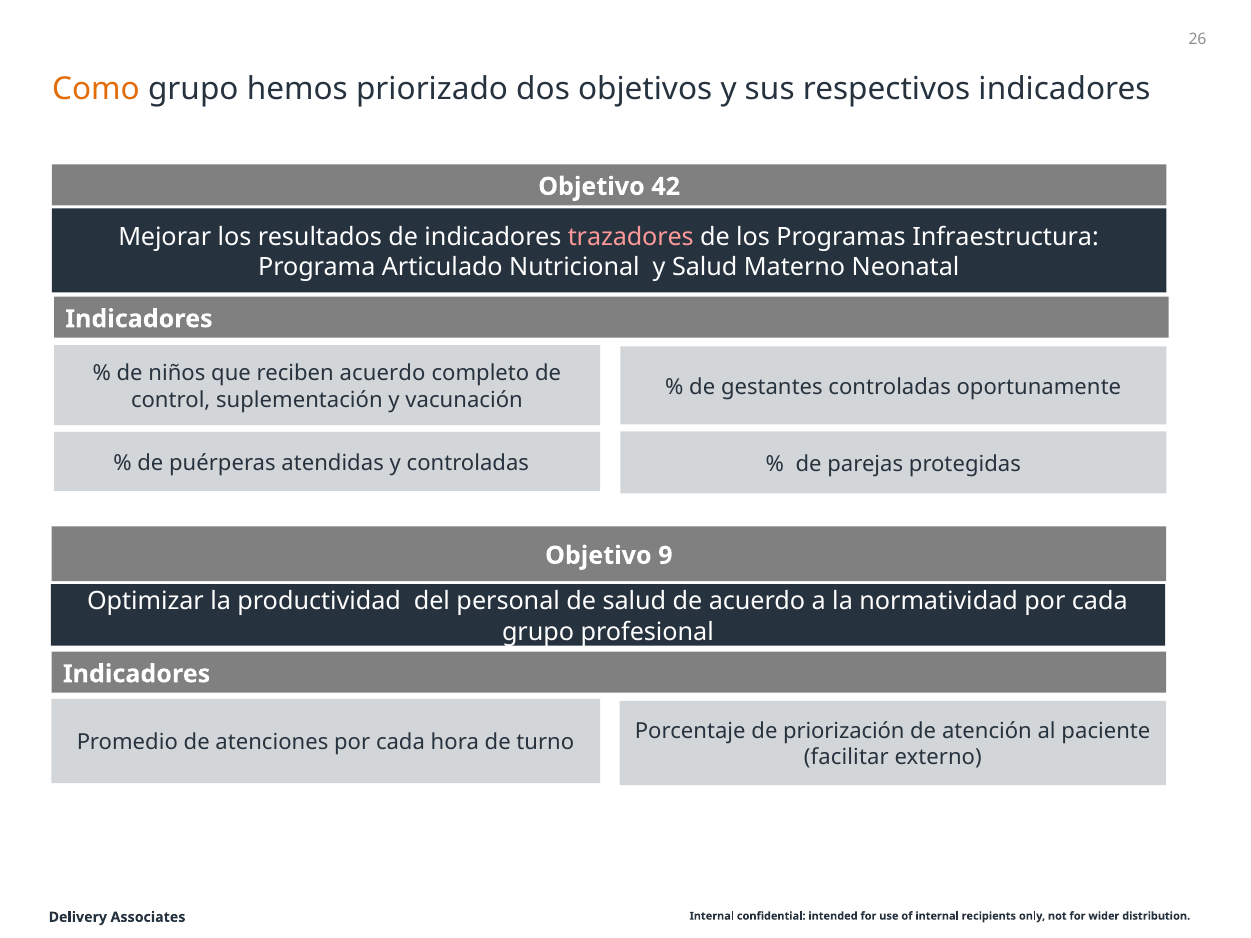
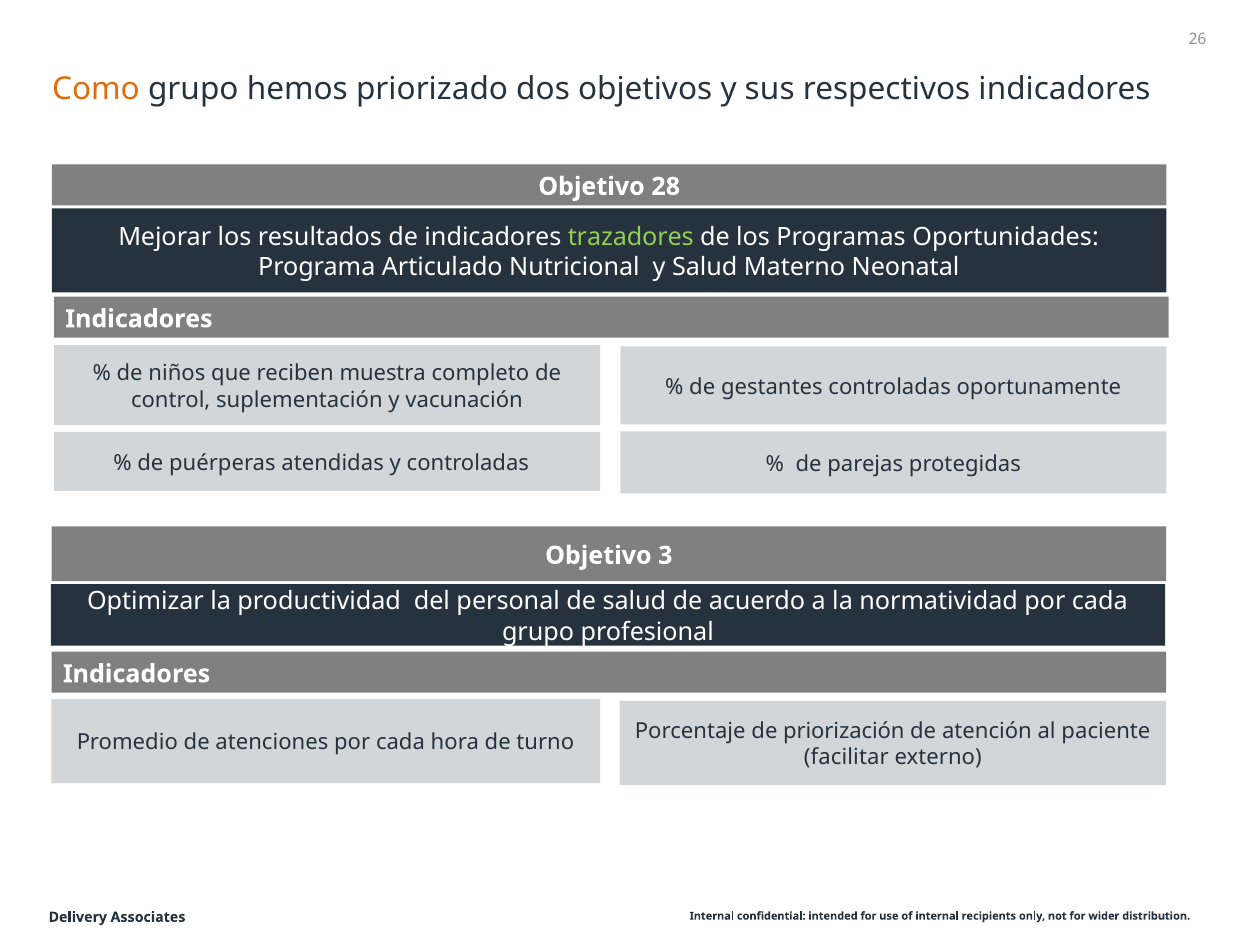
42: 42 -> 28 (666, 187)
trazadores colour: pink -> light green (631, 237)
Infraestructura: Infraestructura -> Oportunidades (1006, 237)
reciben acuerdo: acuerdo -> muestra (383, 374)
9: 9 -> 3 (665, 556)
